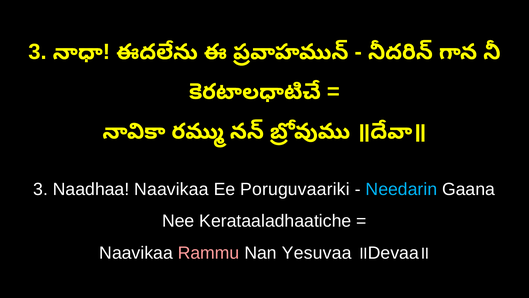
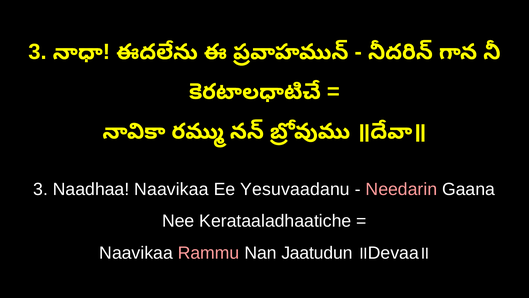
Poruguvaariki: Poruguvaariki -> Yesuvaadanu (295, 189)
Needarin colour: light blue -> pink (401, 189)
Yesuvaa: Yesuvaa -> Jaatudun (317, 252)
